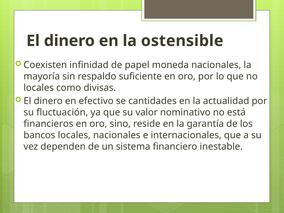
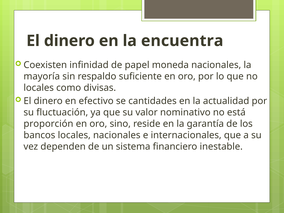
ostensible: ostensible -> encuentra (182, 41)
financieros: financieros -> proporción (48, 124)
